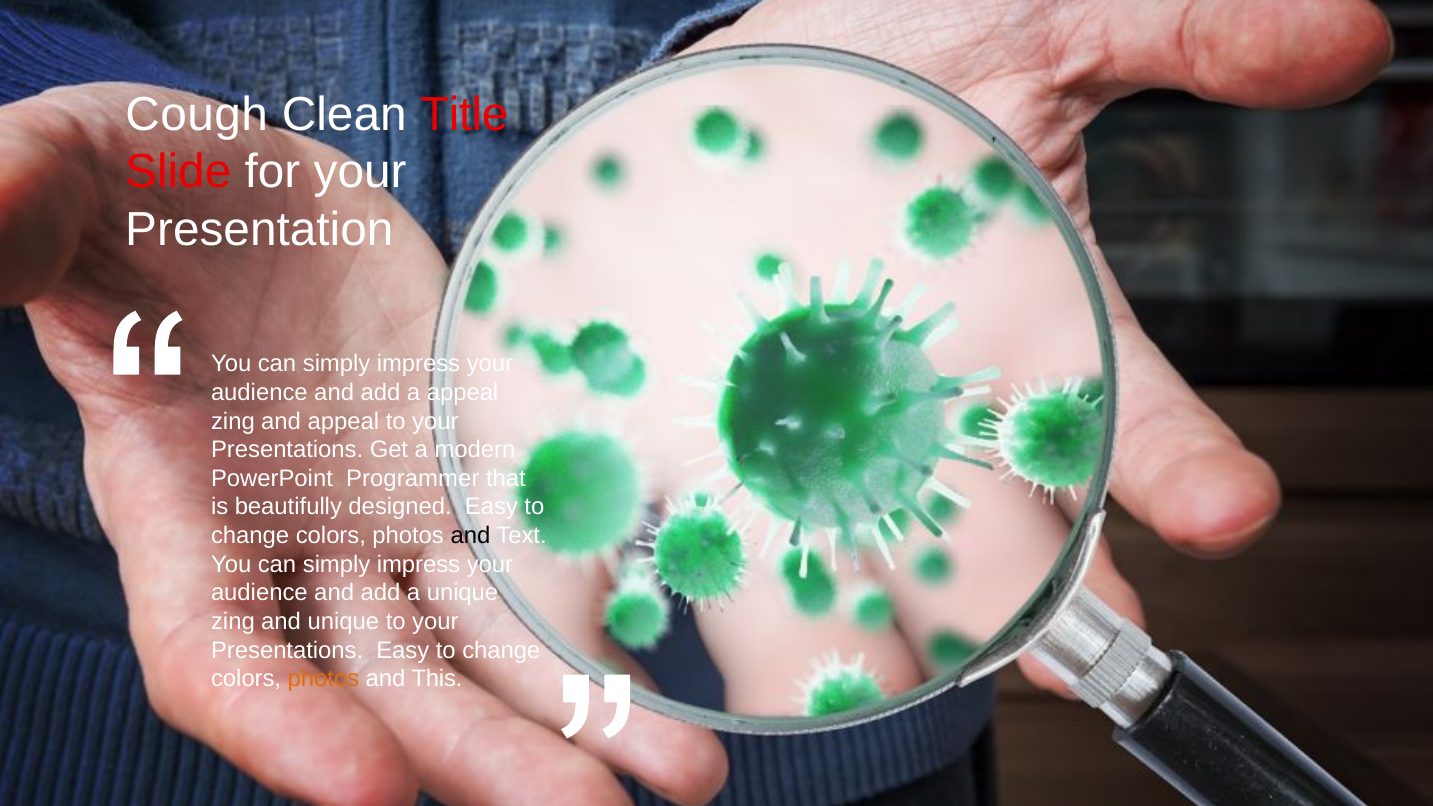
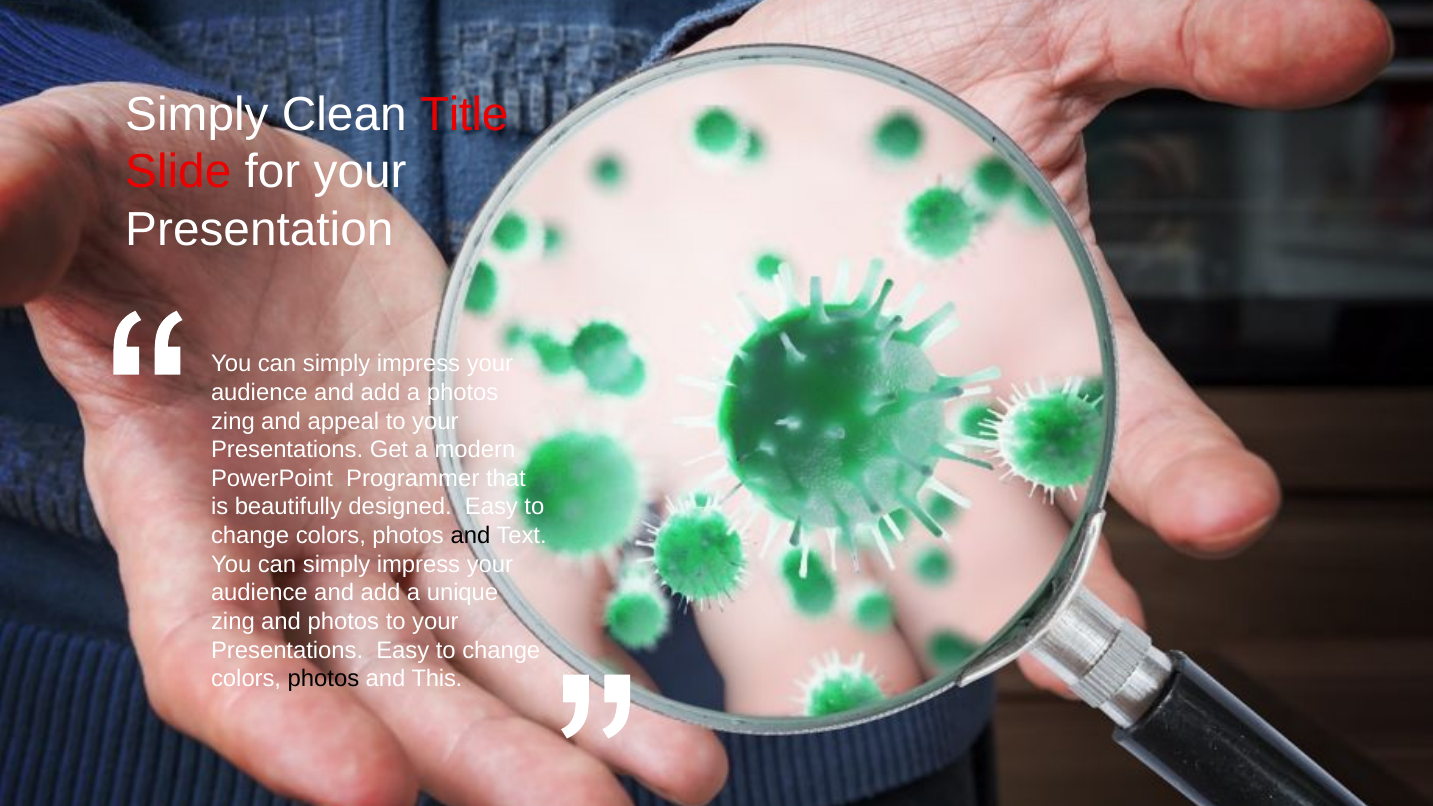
Cough: Cough -> Simply (197, 115)
a appeal: appeal -> photos (463, 393)
and unique: unique -> photos (343, 622)
photos colour: orange -> black (323, 679)
